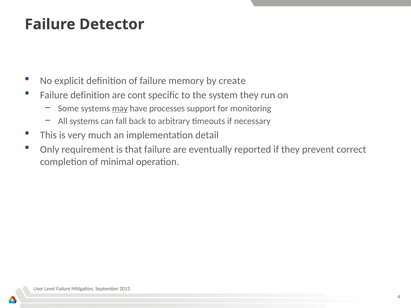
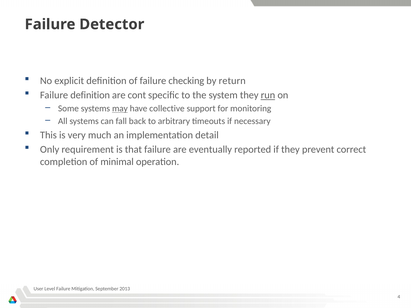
memory: memory -> checking (186, 81)
create: create -> return (232, 81)
run underline: none -> present (268, 95)
processes: processes -> collective (167, 109)
